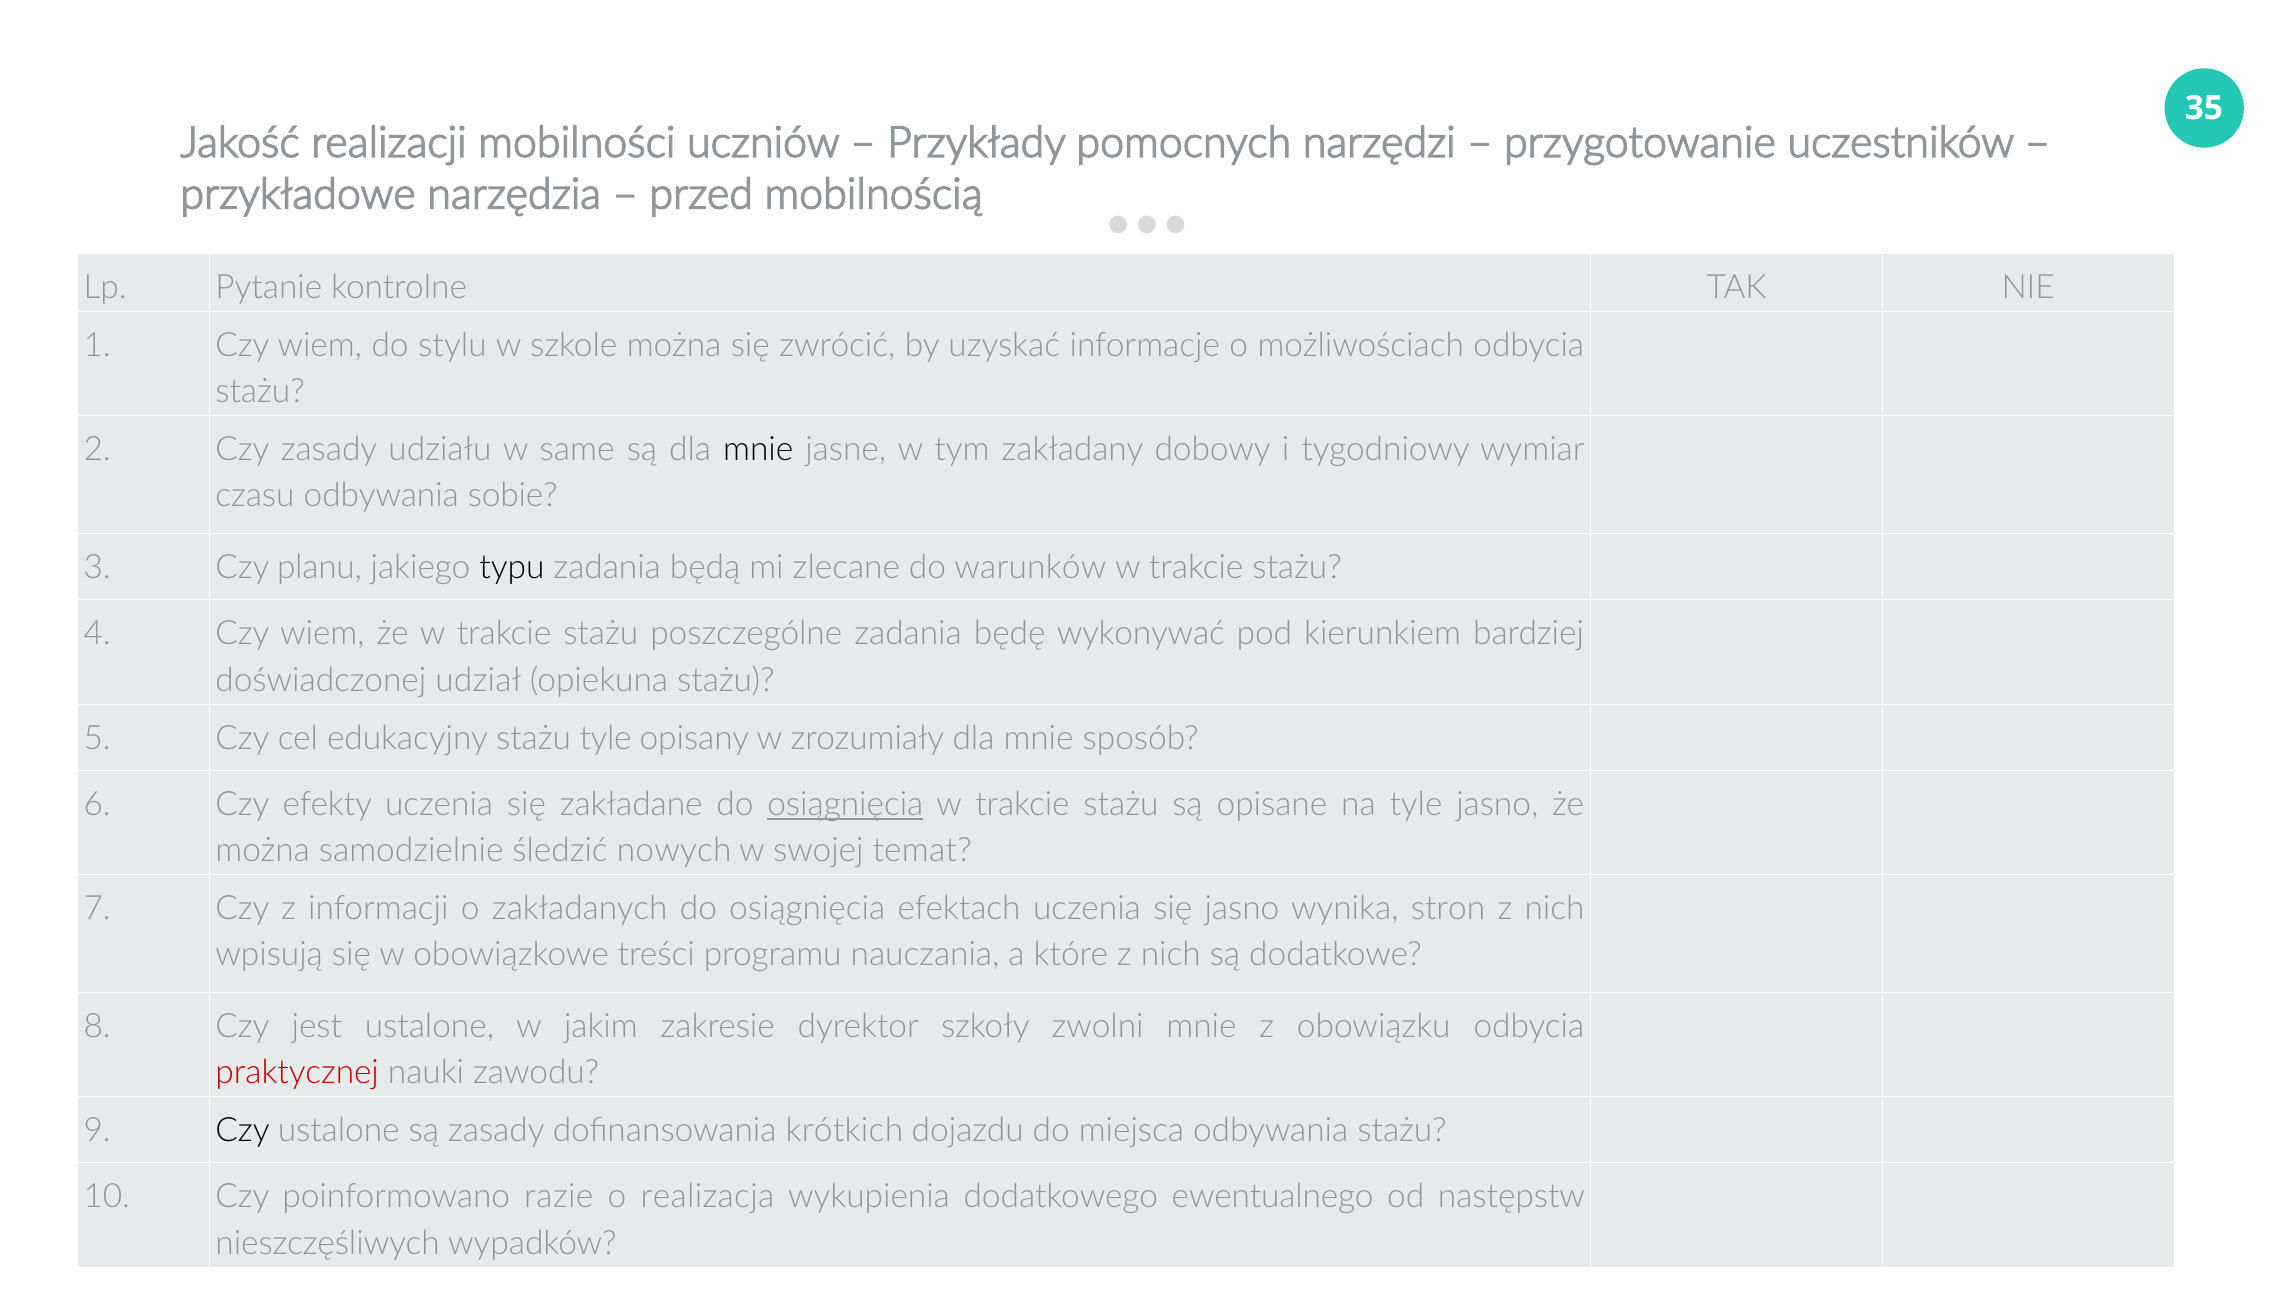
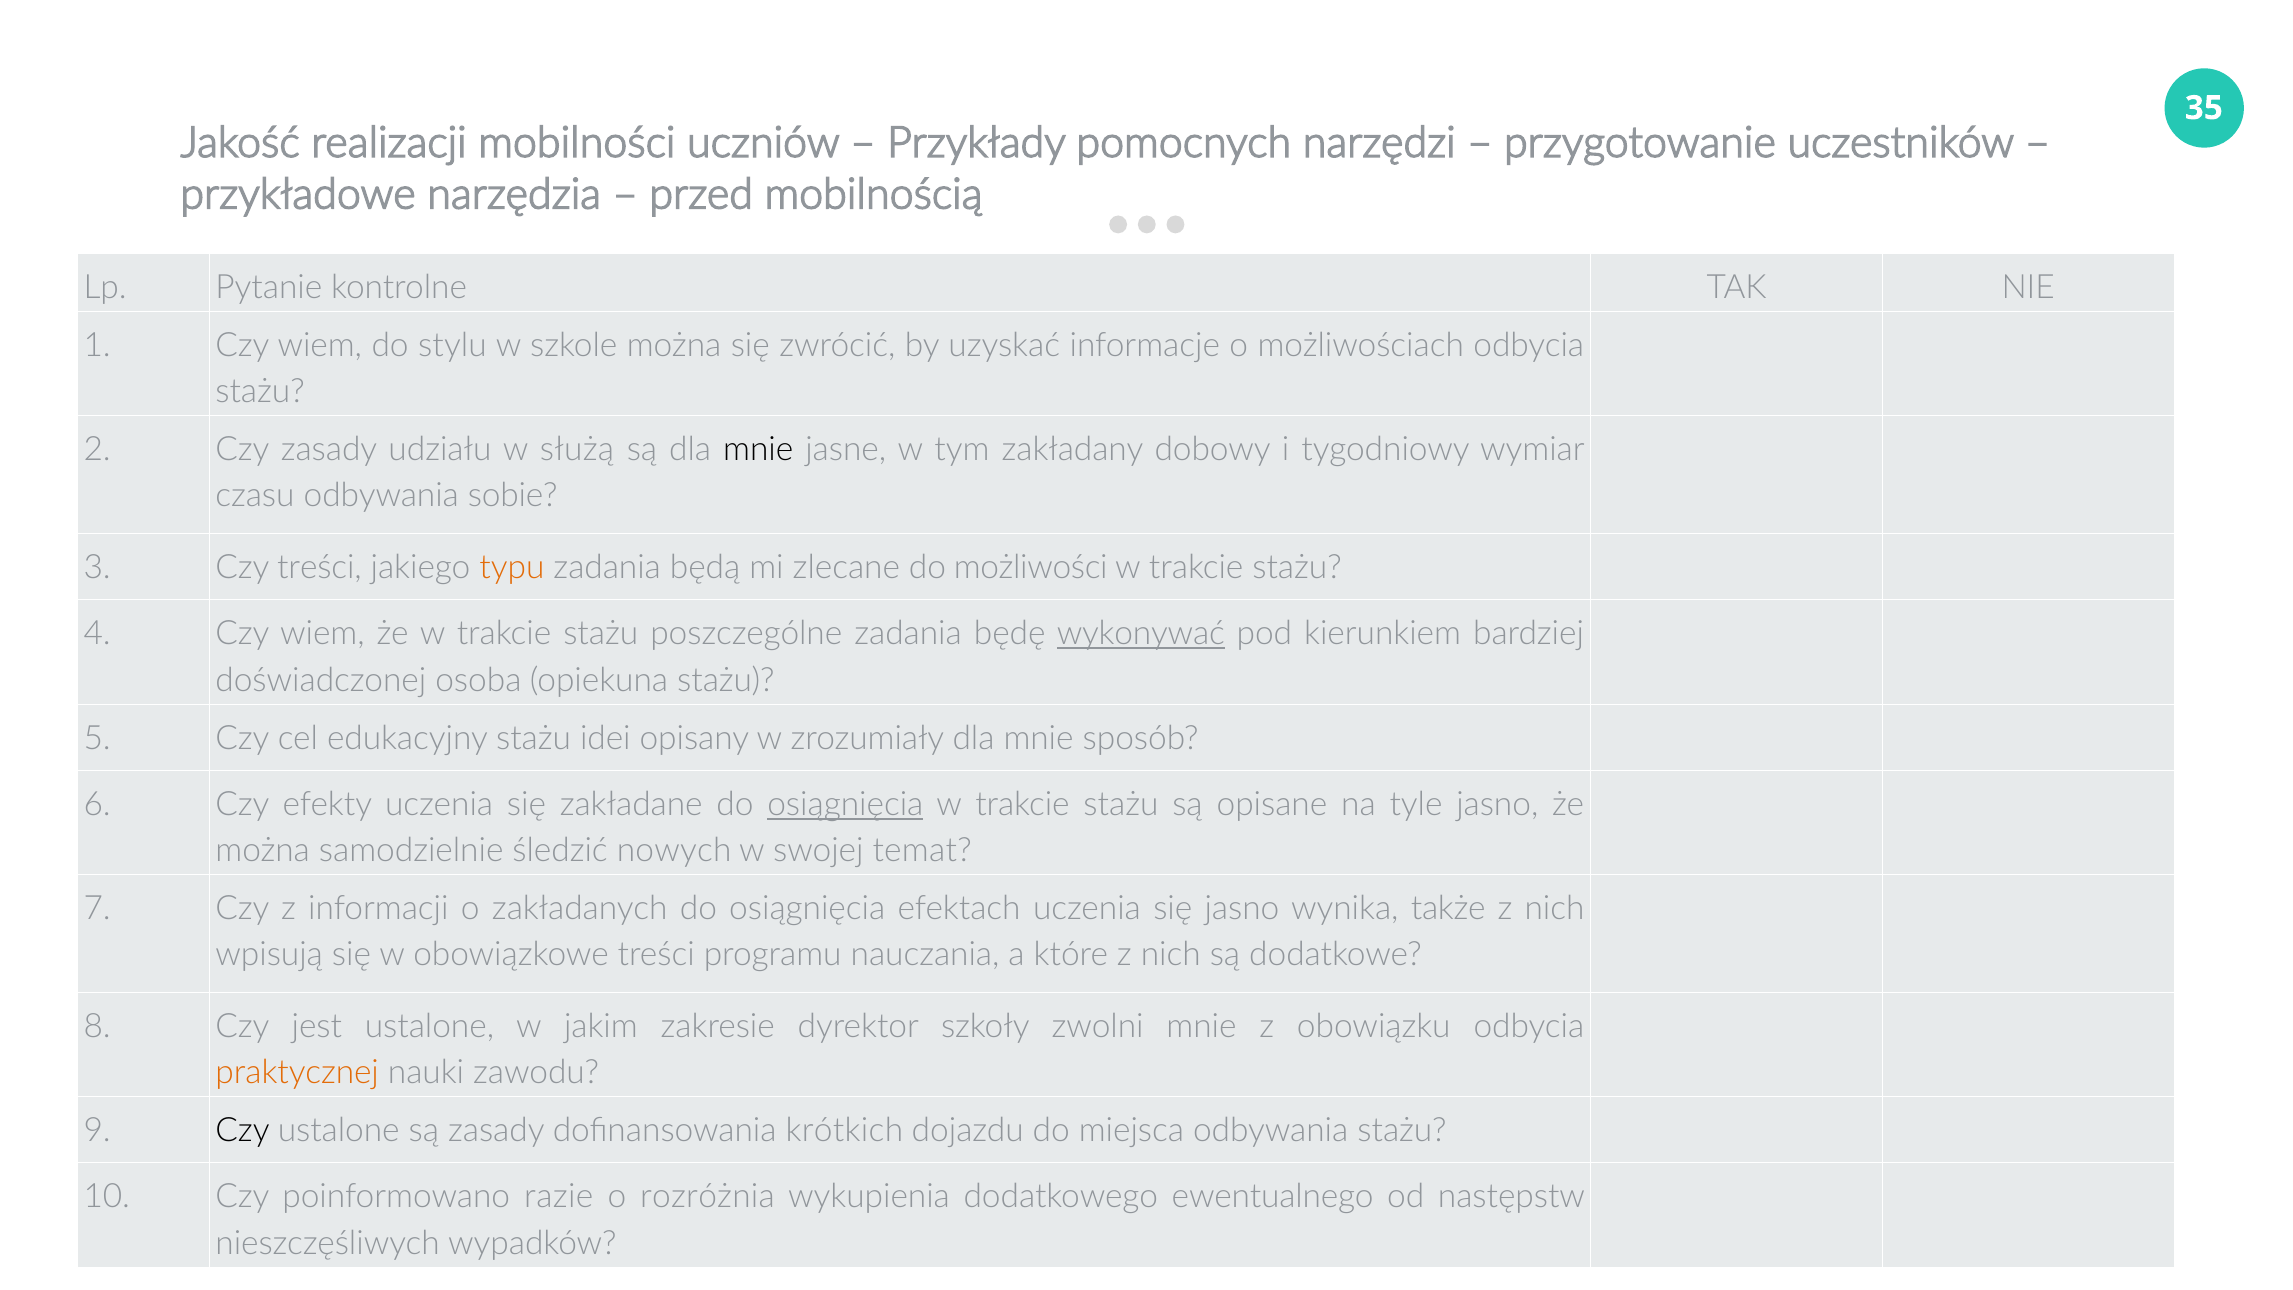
same: same -> służą (577, 450)
Czy planu: planu -> treści (319, 568)
typu colour: black -> orange (512, 568)
warunków: warunków -> możliwości (1031, 568)
wykonywać underline: none -> present (1141, 634)
udział: udział -> osoba (478, 680)
stażu tyle: tyle -> idei (605, 738)
stron: stron -> także (1448, 909)
praktycznej colour: red -> orange (297, 1073)
realizacja: realizacja -> rozróżnia (707, 1197)
